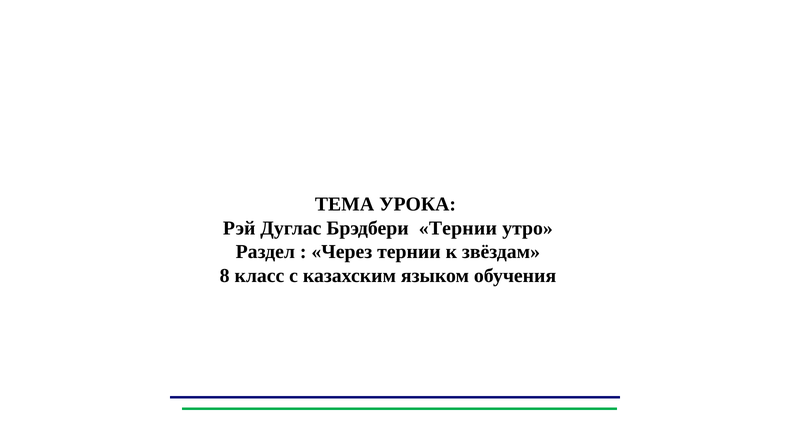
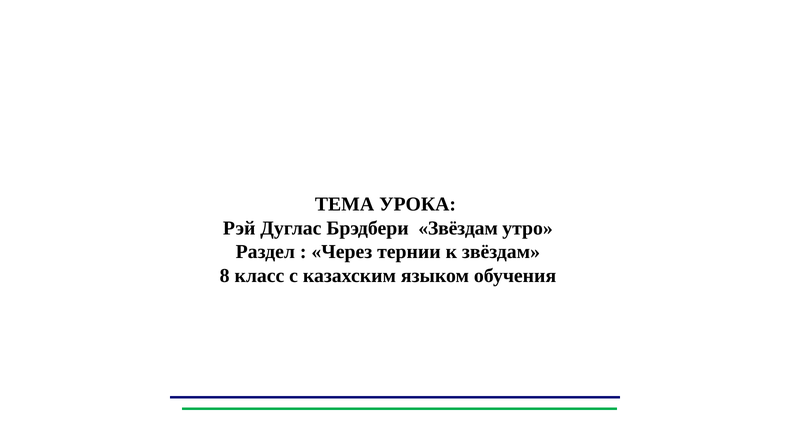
Брэдбери Тернии: Тернии -> Звёздам (458, 228)
